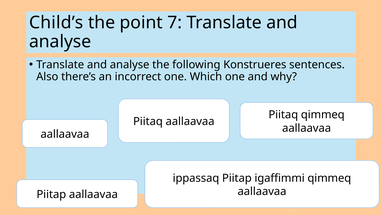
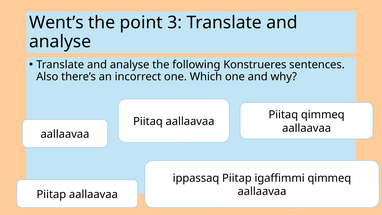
Child’s: Child’s -> Went’s (56, 23)
7: 7 -> 3 (175, 23)
